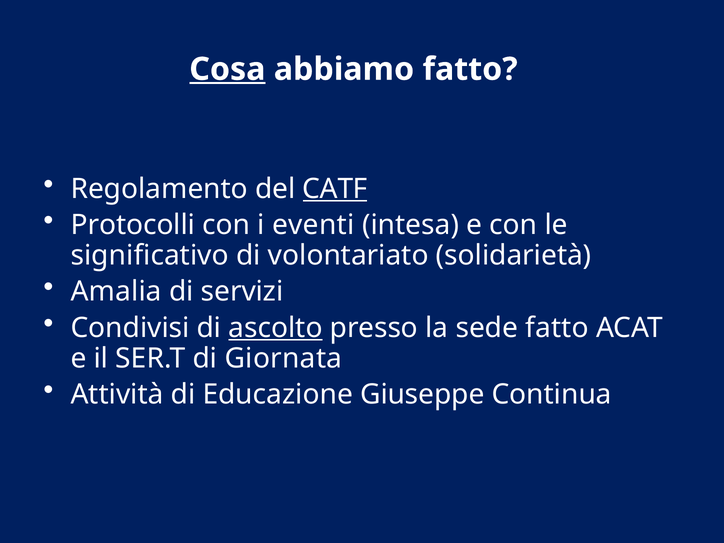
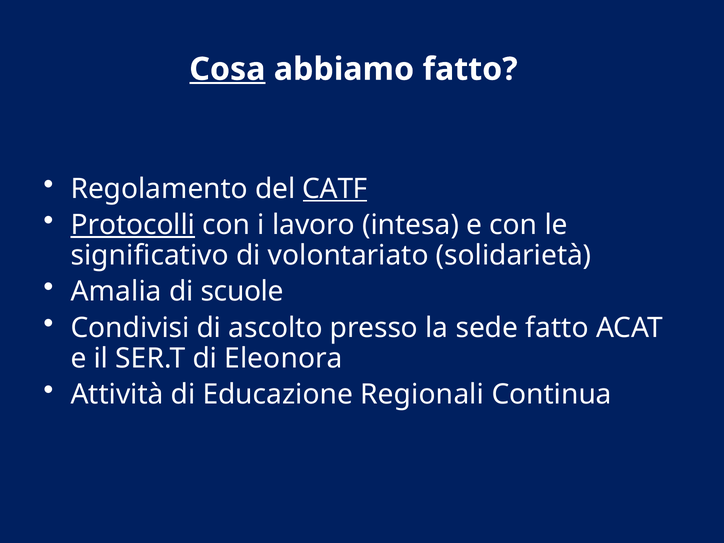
Protocolli underline: none -> present (133, 225)
eventi: eventi -> lavoro (314, 225)
servizi: servizi -> scuole (242, 292)
ascolto underline: present -> none (276, 328)
Giornata: Giornata -> Eleonora (284, 358)
Giuseppe: Giuseppe -> Regionali (422, 394)
